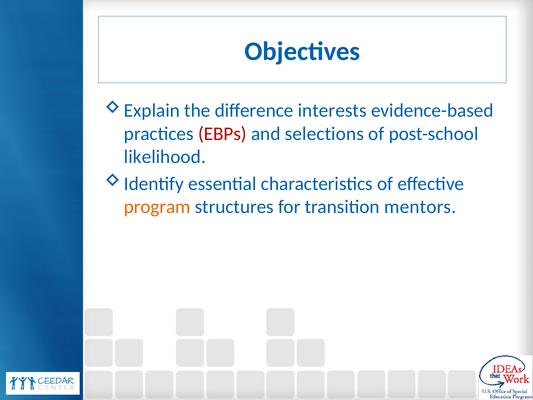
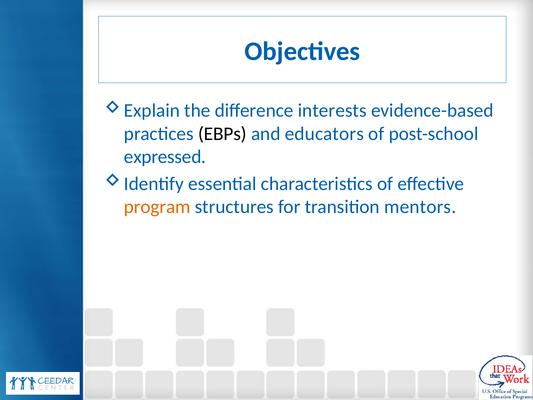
EBPs colour: red -> black (222, 134)
selections: selections -> educators (324, 134)
likelihood: likelihood -> expressed (165, 157)
